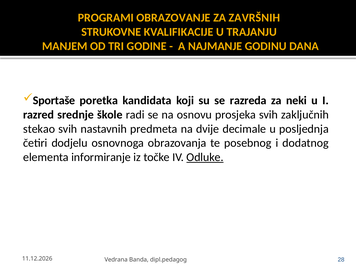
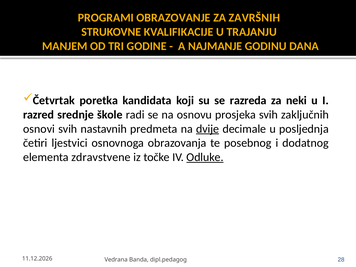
Sportaše: Sportaše -> Četvrtak (54, 100)
stekao: stekao -> osnovi (39, 129)
dvije underline: none -> present (208, 129)
dodjelu: dodjelu -> ljestvici (70, 143)
informiranje: informiranje -> zdravstvene (101, 157)
